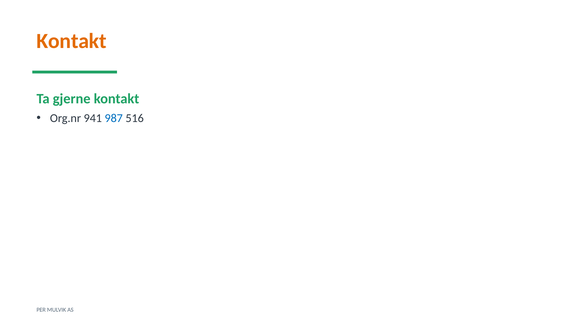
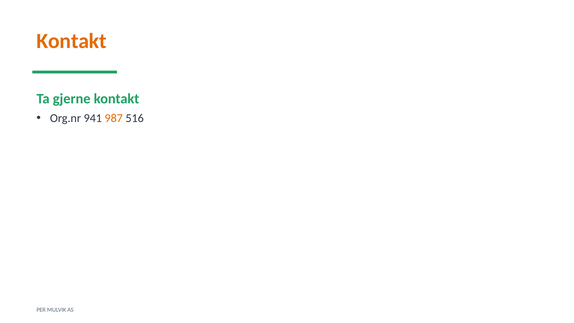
987 colour: blue -> orange (114, 118)
